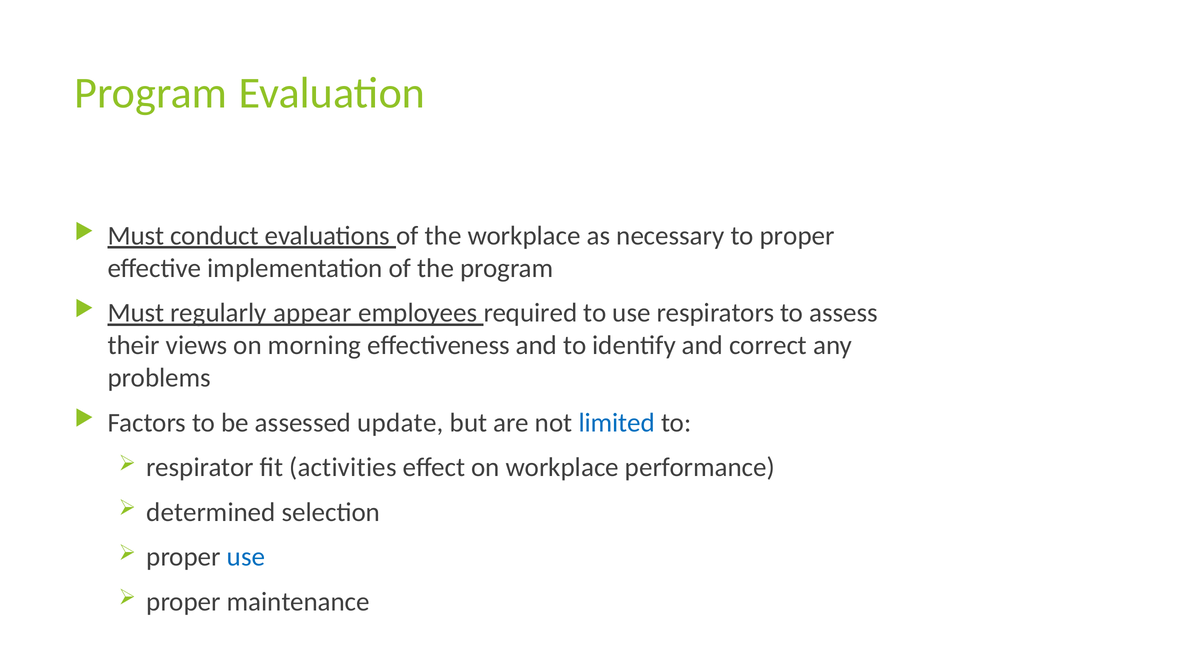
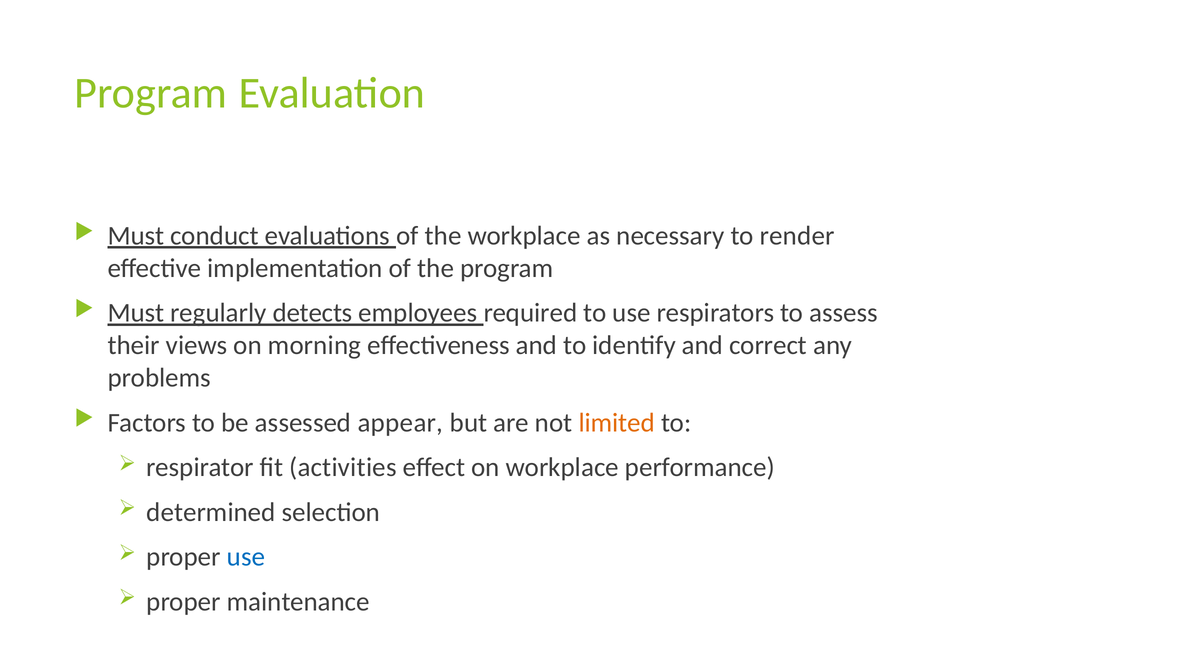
to proper: proper -> render (797, 236)
appear: appear -> detects (313, 313)
update: update -> appear (400, 423)
limited colour: blue -> orange (617, 423)
